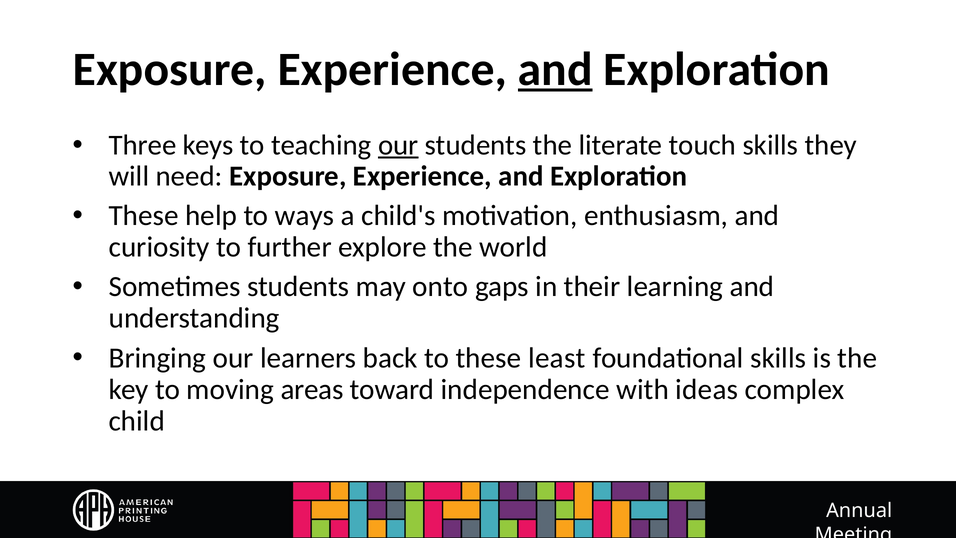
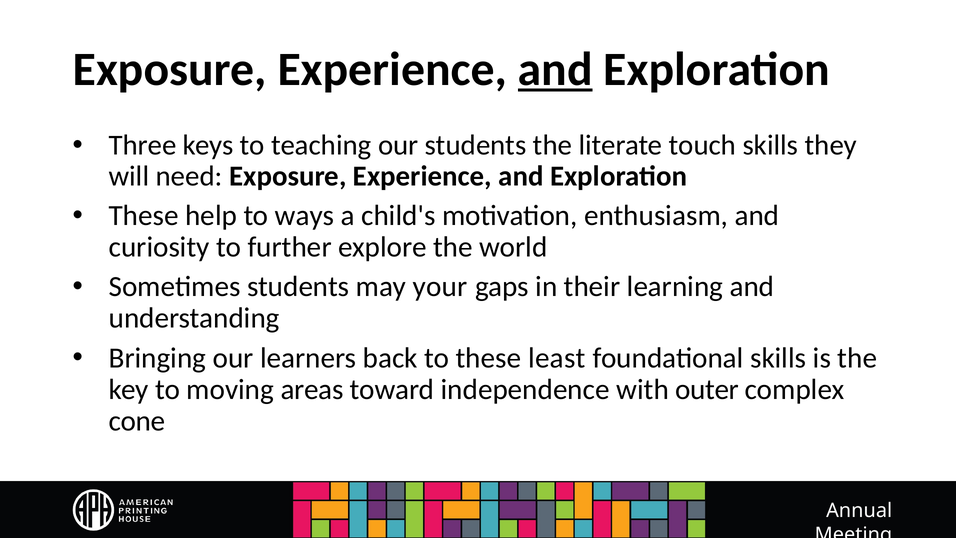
our underline: present -> none (398, 145)
onto: onto -> your (440, 287)
ideas: ideas -> outer (707, 389)
child: child -> cone (137, 421)
